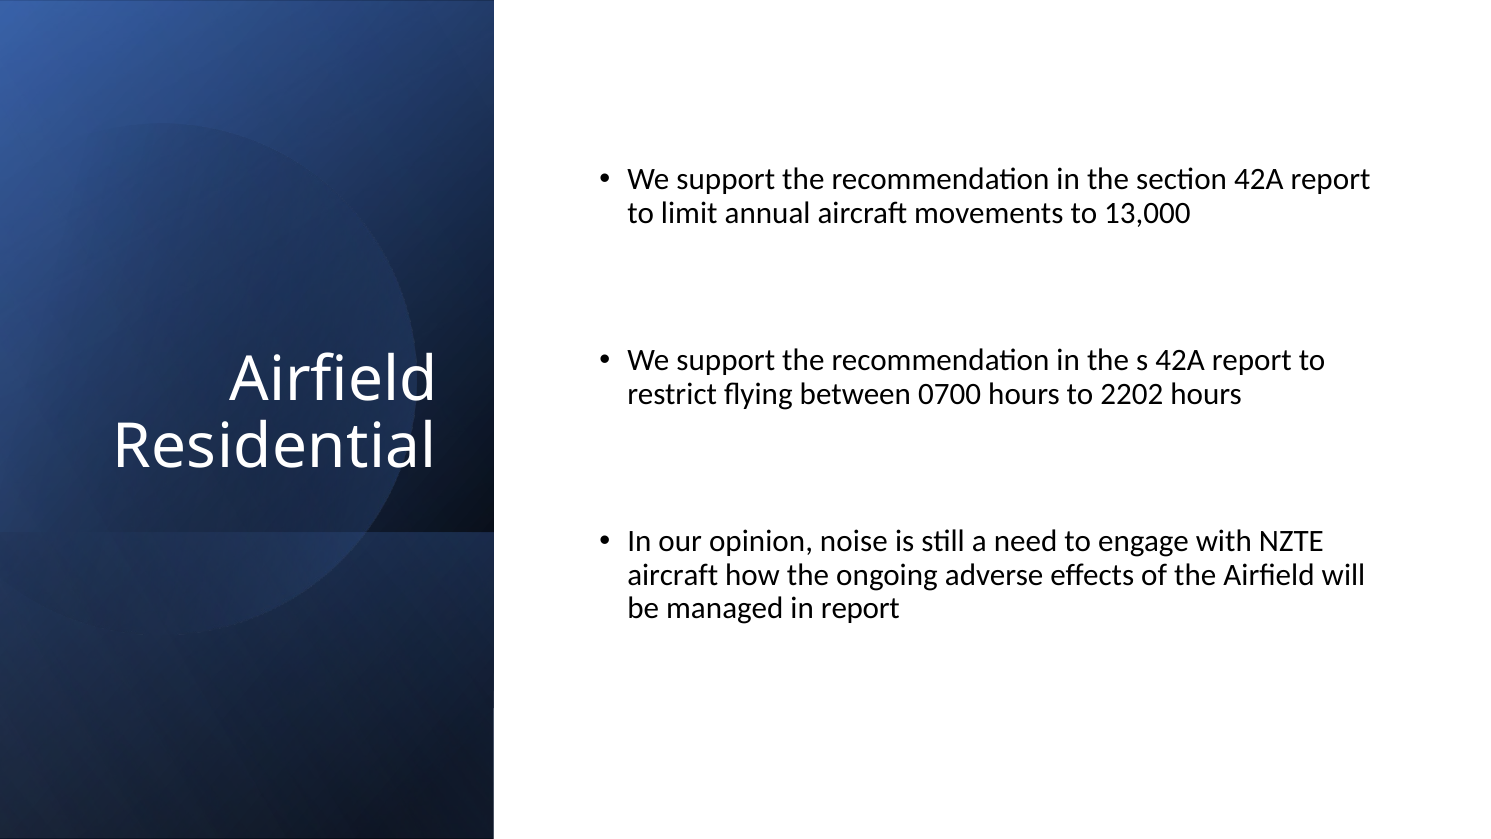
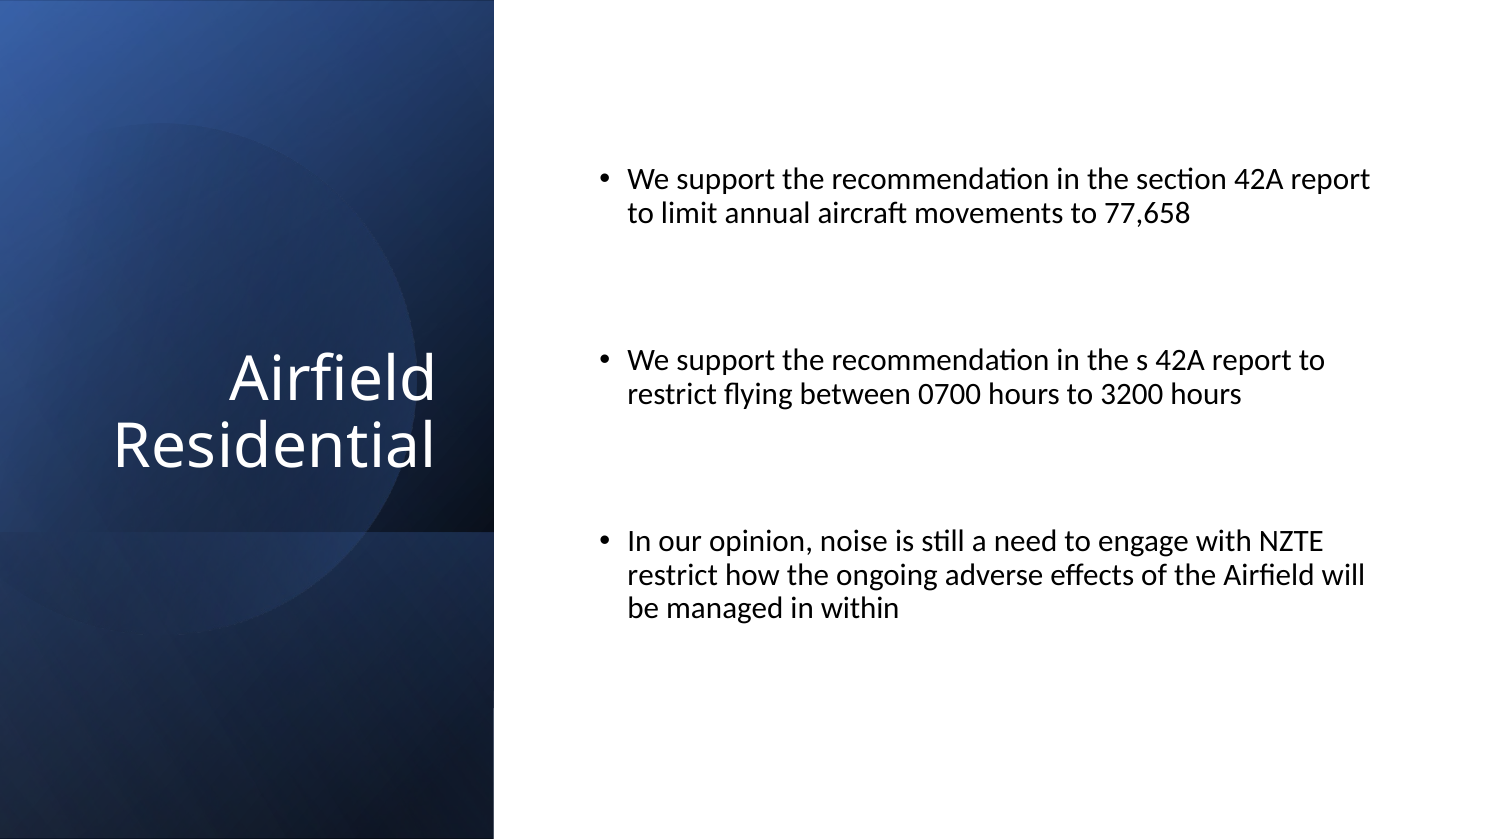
13,000: 13,000 -> 77,658 (1147, 213)
2202: 2202 -> 3200 (1132, 394)
aircraft: aircraft -> restrict (673, 575)
in report: report -> within (860, 608)
